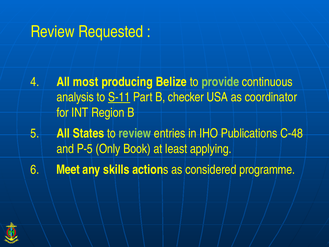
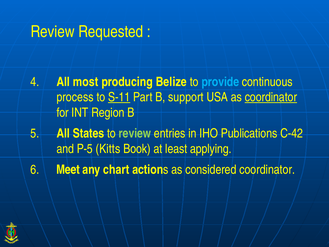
provide colour: light green -> light blue (220, 82)
analysis: analysis -> process (75, 97)
checker: checker -> support (186, 97)
coordinator underline: none -> present (271, 97)
C-48: C-48 -> C-42 (292, 133)
Only: Only -> Kitts (108, 149)
skills: skills -> chart (116, 170)
considered programme: programme -> coordinator (267, 170)
